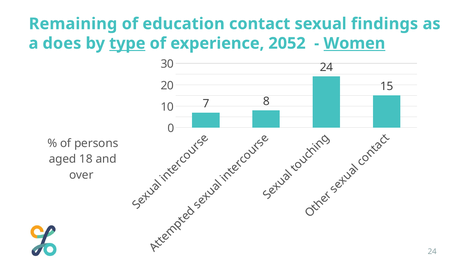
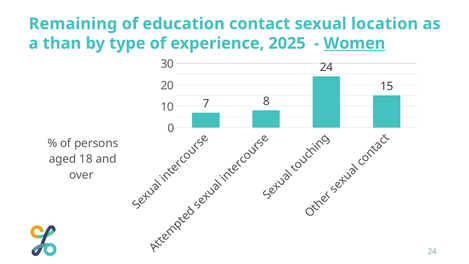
findings: findings -> location (385, 24)
does: does -> than (62, 43)
type underline: present -> none (127, 43)
2052: 2052 -> 2025 (287, 43)
